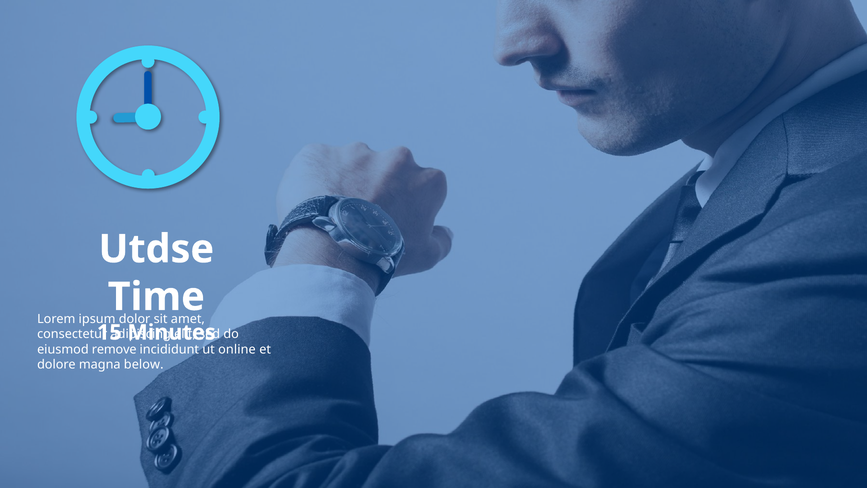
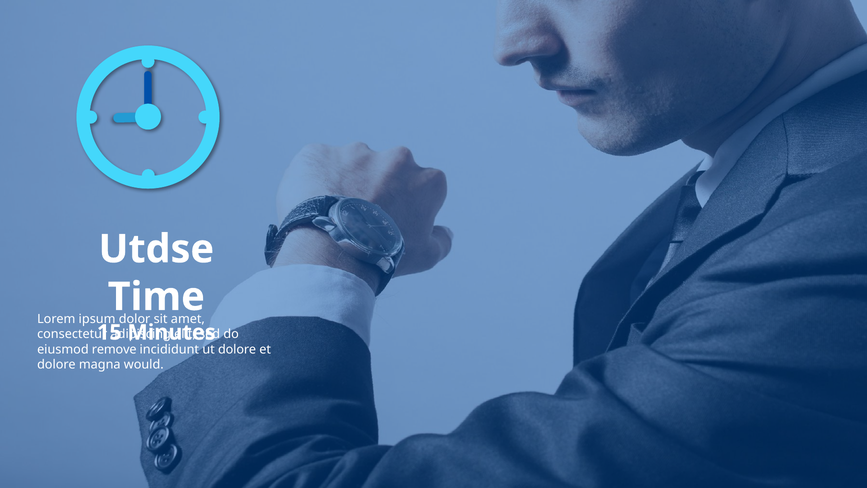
online: online -> dolore (237, 349)
below: below -> would (144, 364)
